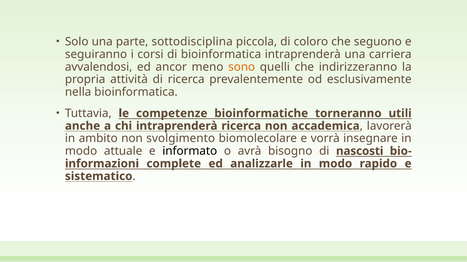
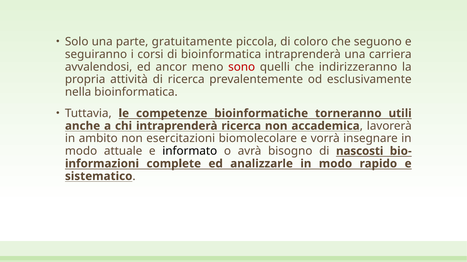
sottodisciplina: sottodisciplina -> gratuitamente (192, 42)
sono colour: orange -> red (242, 67)
svolgimento: svolgimento -> esercitazioni (181, 139)
